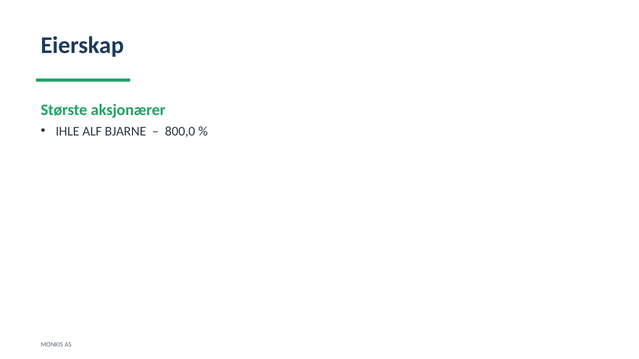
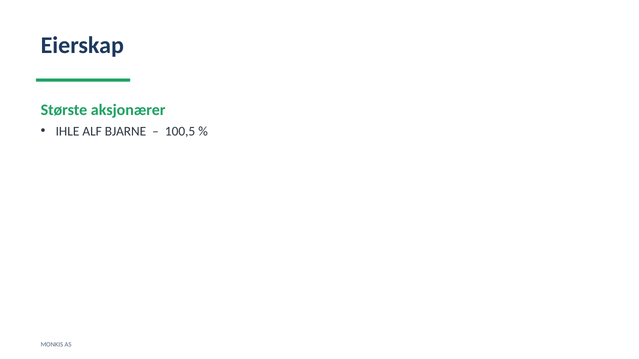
800,0: 800,0 -> 100,5 (180, 131)
